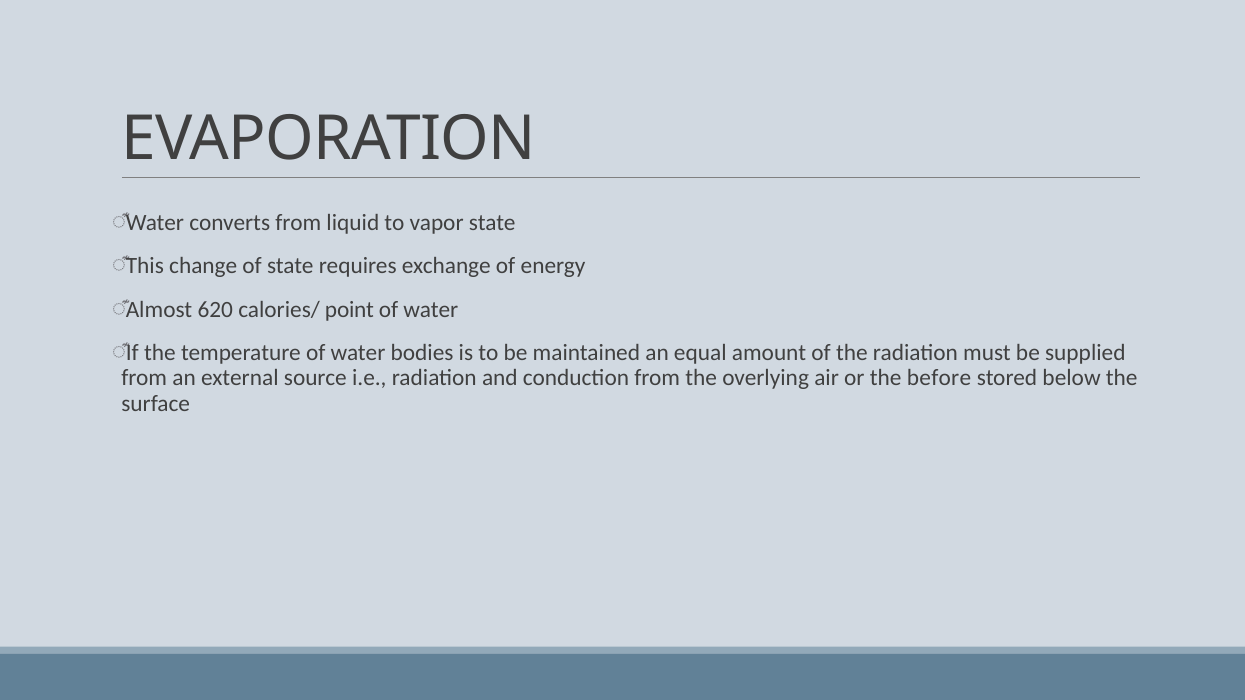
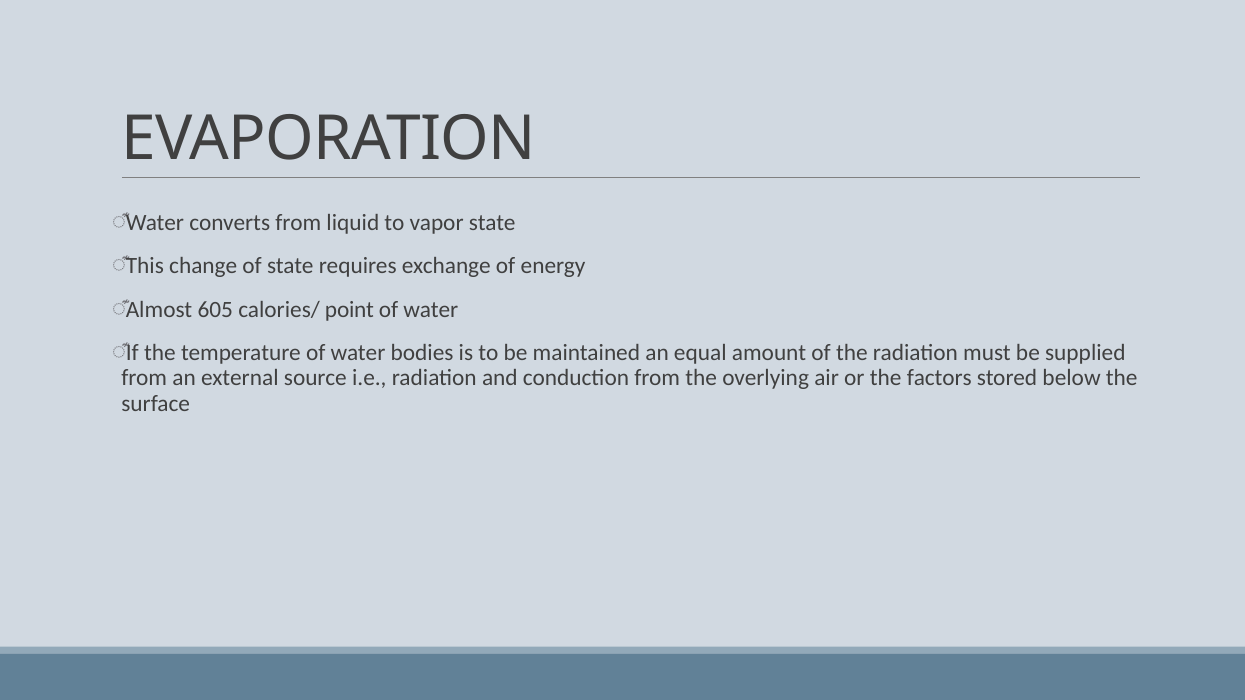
620: 620 -> 605 (215, 310)
before: before -> factors (939, 378)
